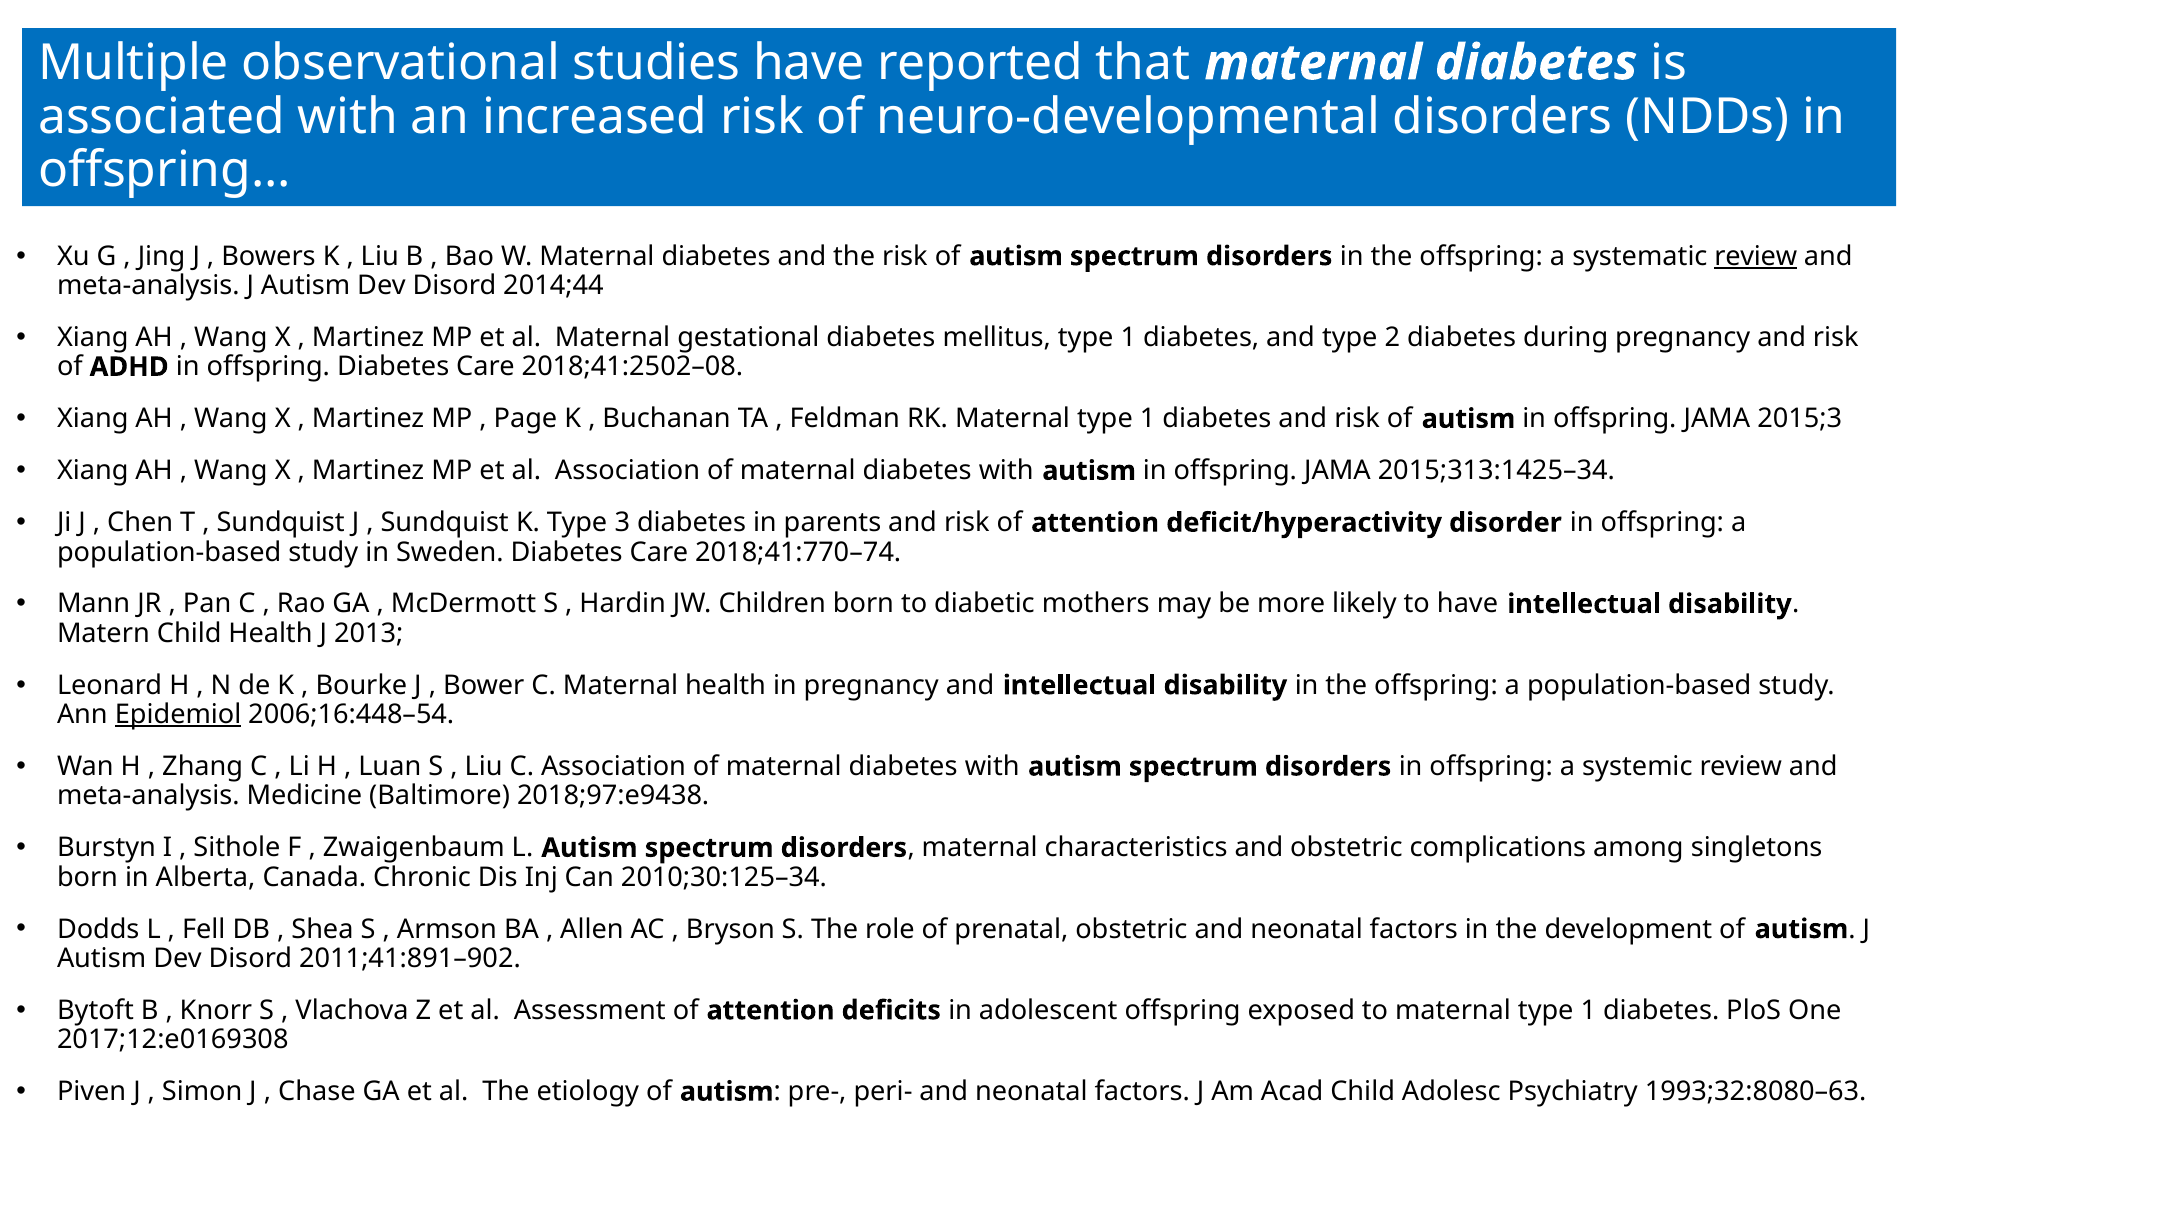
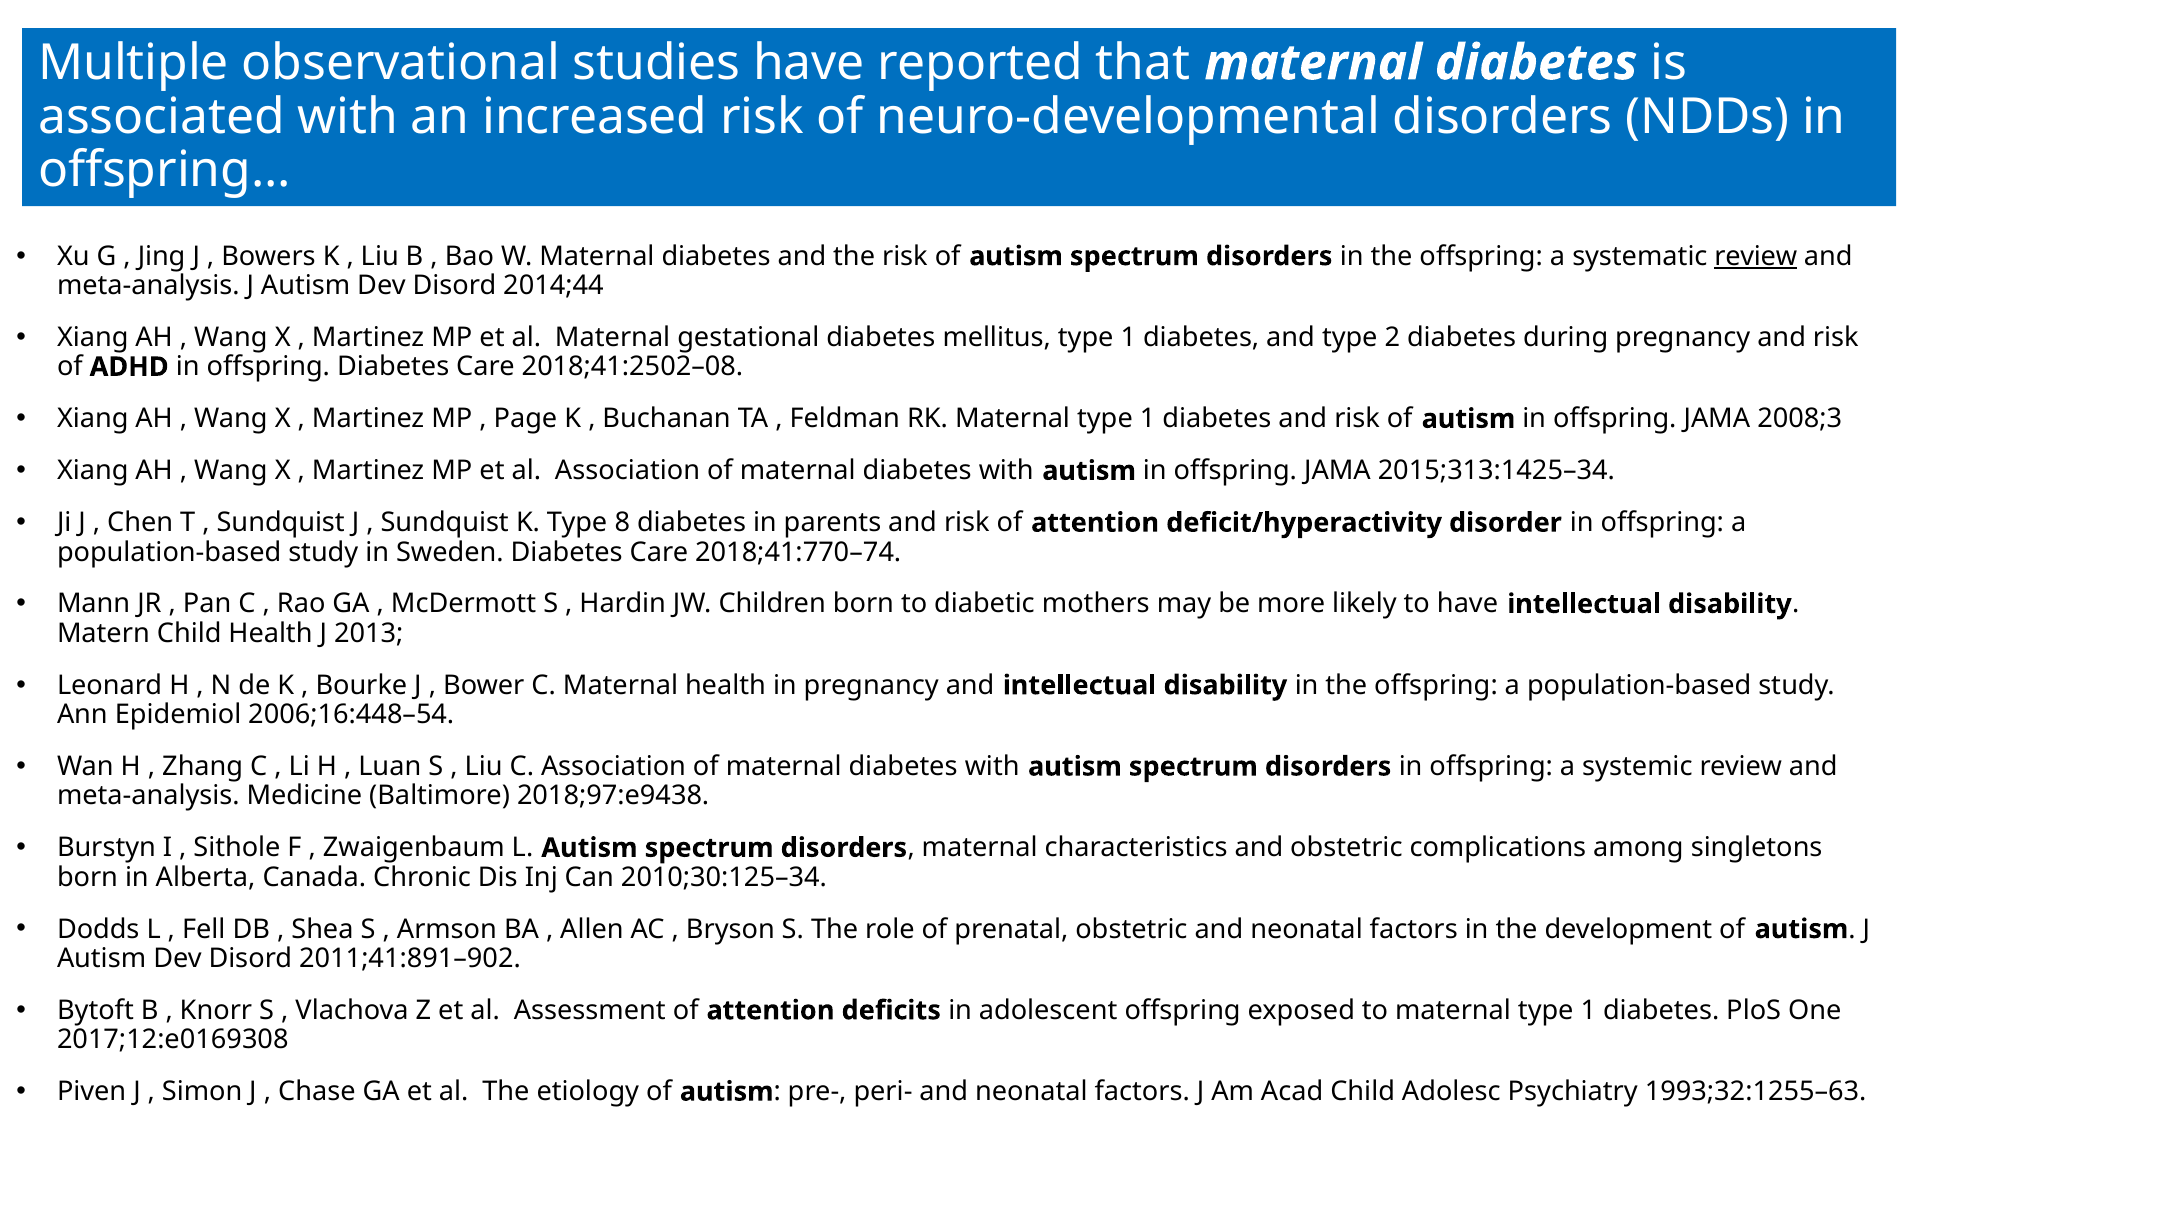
2015;3: 2015;3 -> 2008;3 (1800, 419)
3: 3 -> 8 (622, 523)
Epidemiol underline: present -> none (178, 715)
1993;32:8080–63: 1993;32:8080–63 -> 1993;32:1255–63 (1756, 1092)
